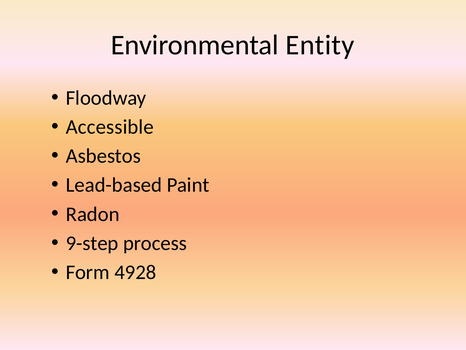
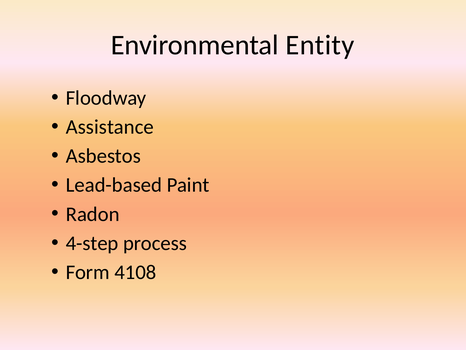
Accessible: Accessible -> Assistance (110, 127)
9-step: 9-step -> 4-step (92, 243)
4928: 4928 -> 4108 (135, 272)
